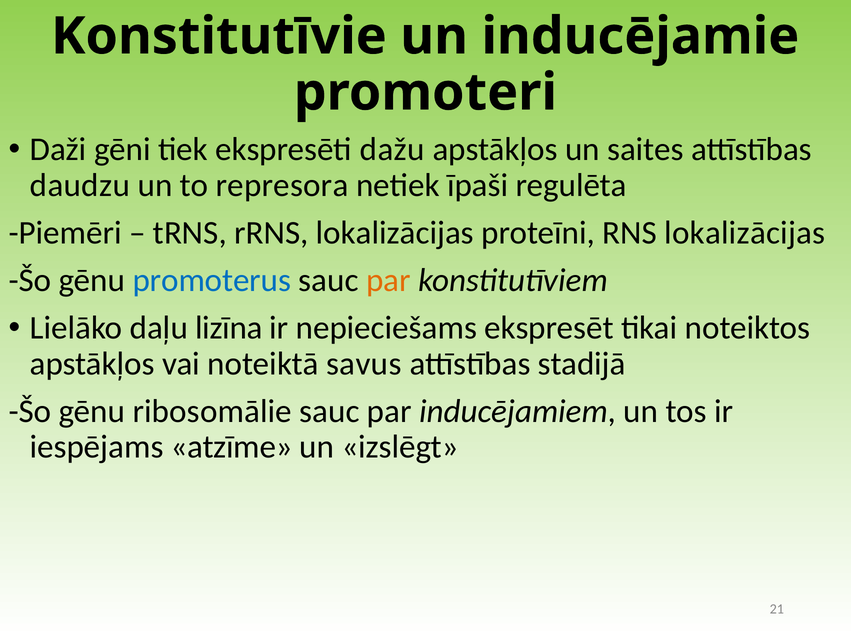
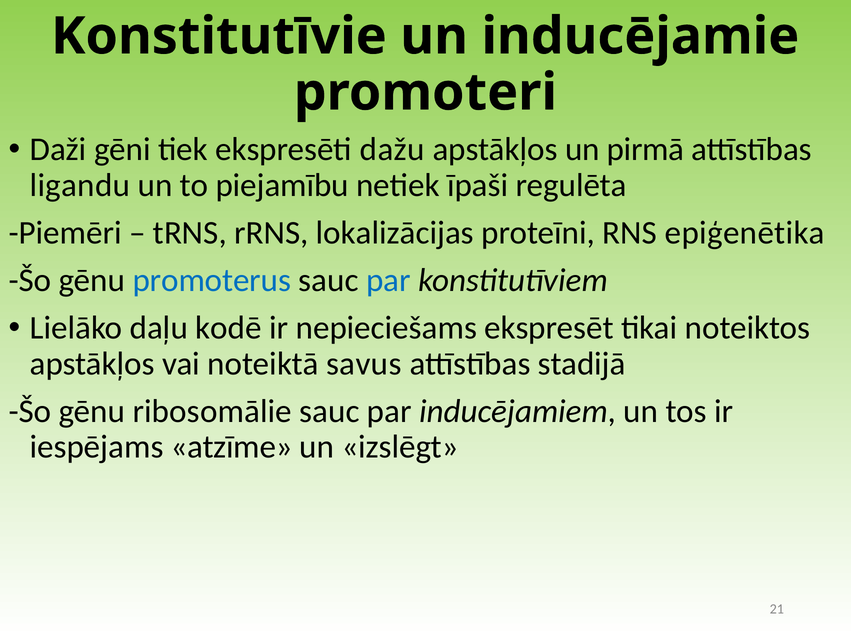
saites: saites -> pirmā (646, 150)
daudzu: daudzu -> ligandu (80, 185)
represora: represora -> piejamību (282, 185)
RNS lokalizācijas: lokalizācijas -> epiģenētika (745, 233)
par colour: orange -> blue (388, 280)
lizīna: lizīna -> kodē (229, 328)
